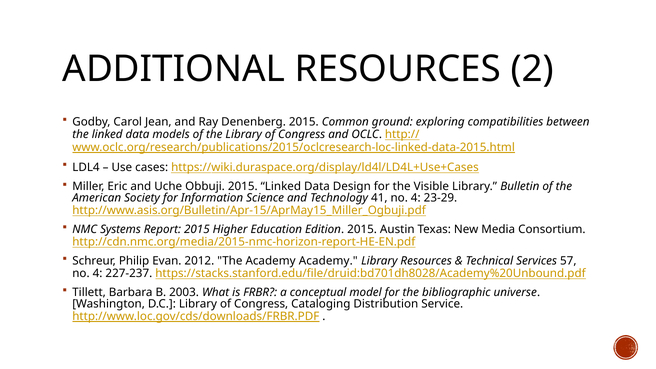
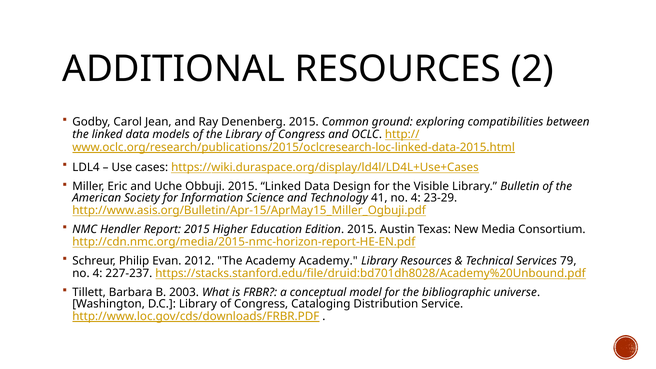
Systems: Systems -> Hendler (120, 229)
57: 57 -> 79 (568, 261)
